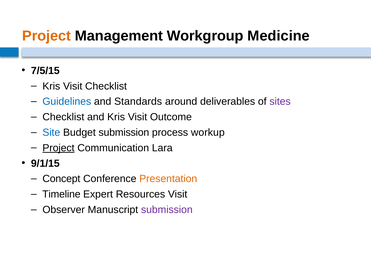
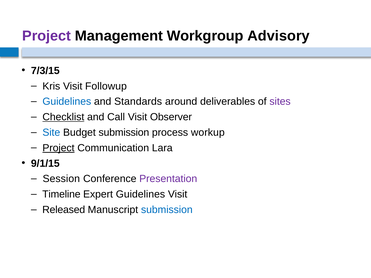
Project colour: orange -> purple (47, 36)
Workgroup Medicine: Medicine -> Advisory (279, 36)
7/5/15: 7/5/15 -> 7/3/15 (45, 71)
Visit Checklist: Checklist -> Followup (106, 86)
Checklist underline: none -> present (63, 117)
and Kris: Kris -> Call (116, 117)
Outcome: Outcome -> Observer (171, 117)
Concept: Concept -> Session (61, 179)
Presentation colour: orange -> purple (168, 179)
Expert Resources: Resources -> Guidelines (140, 194)
Observer: Observer -> Released (64, 210)
submission colour: purple -> blue (167, 210)
